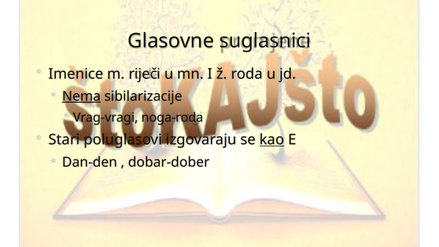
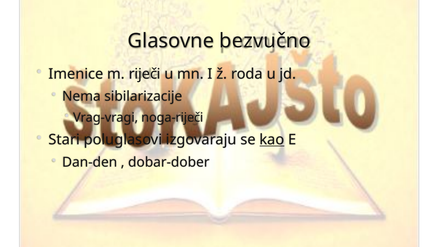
suglasnici: suglasnici -> bezvučno (265, 41)
Nema underline: present -> none (81, 96)
noga-roda: noga-roda -> noga-riječi (172, 117)
